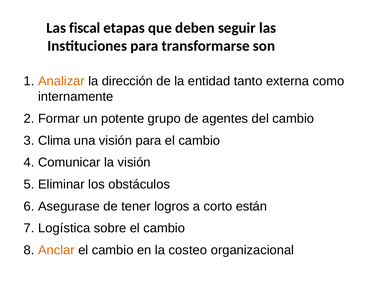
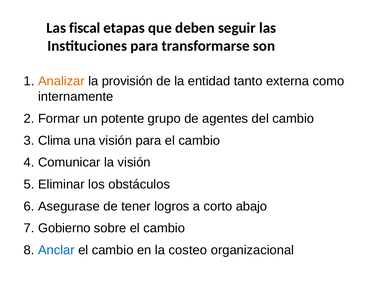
dirección: dirección -> provisión (127, 81)
están: están -> abajo (251, 206)
Logística: Logística -> Gobierno (64, 228)
Anclar colour: orange -> blue (56, 250)
